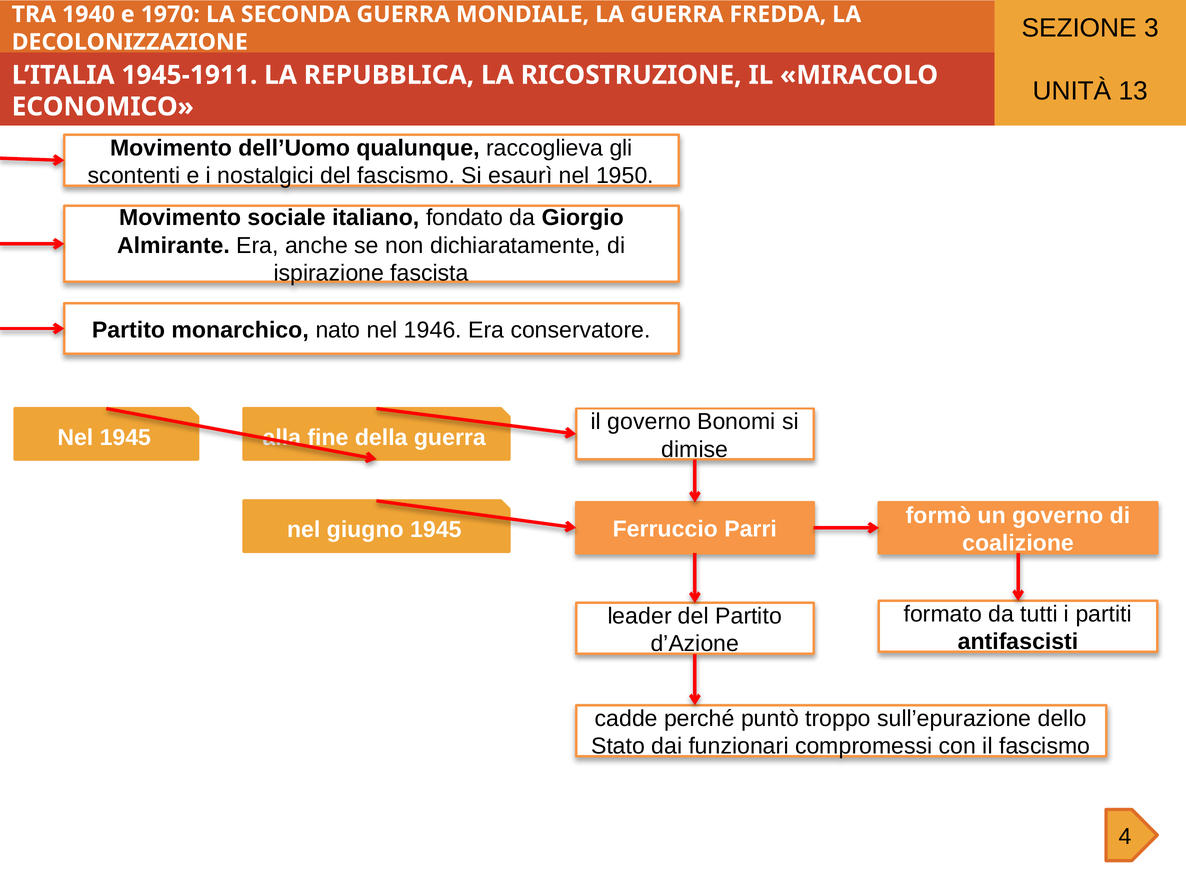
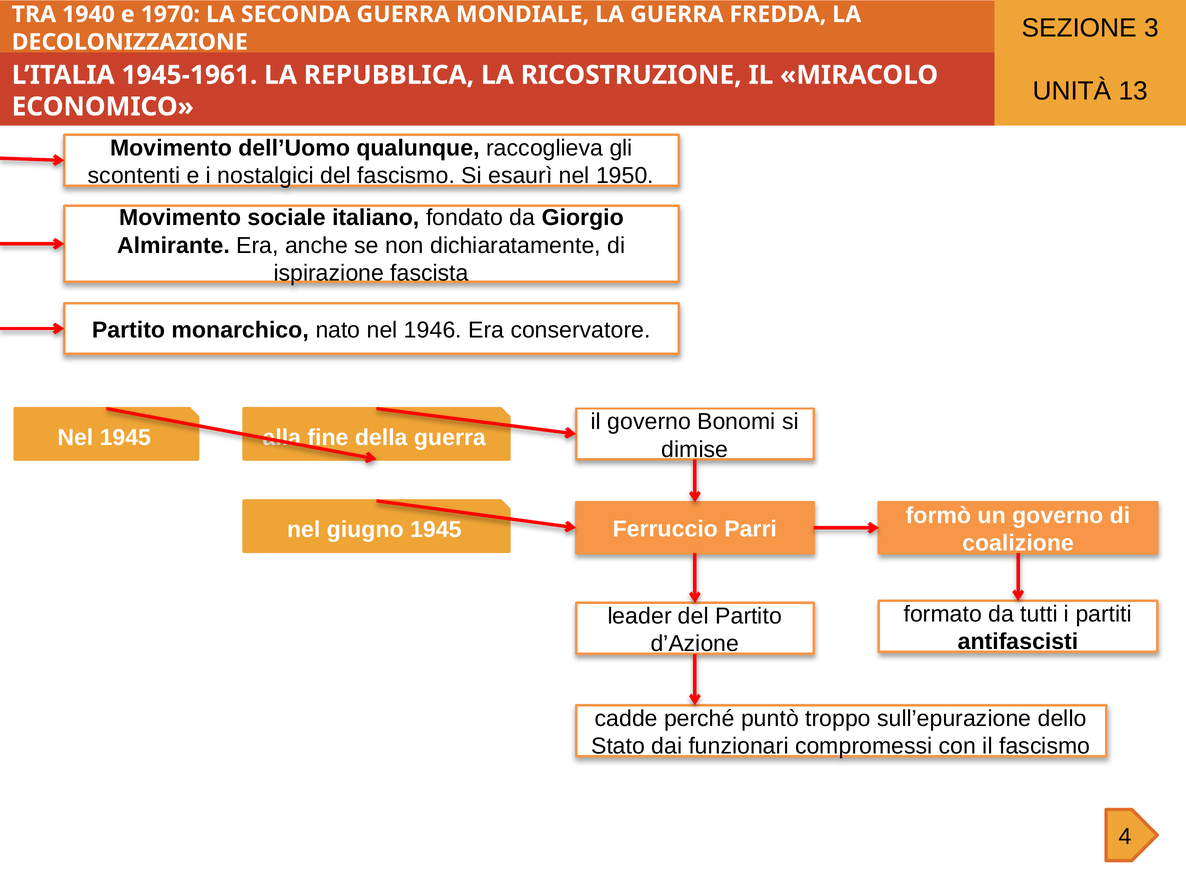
1945-1911: 1945-1911 -> 1945-1961 (189, 75)
